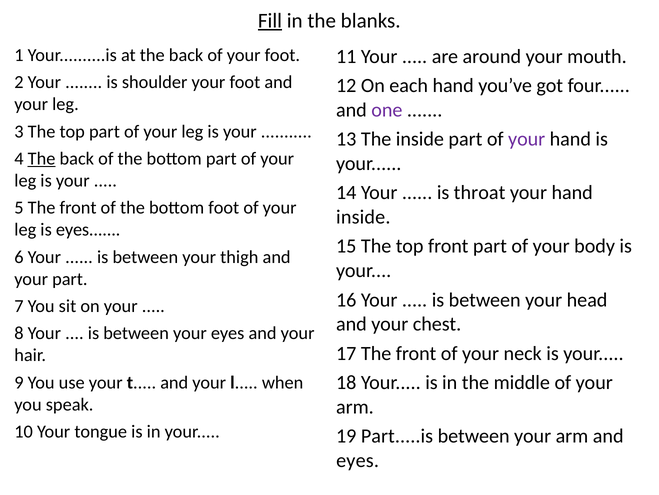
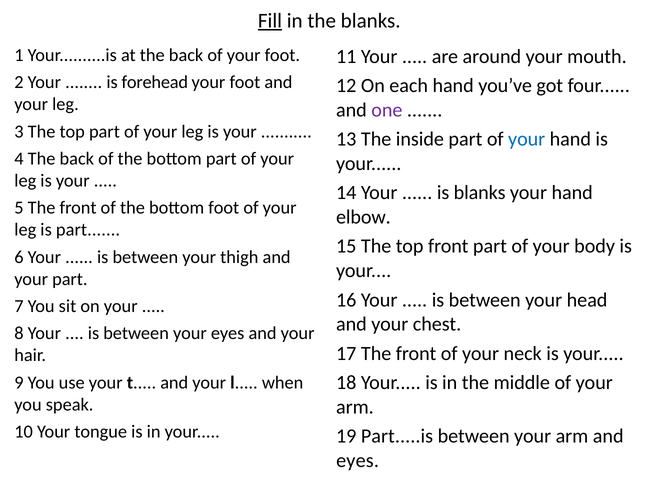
shoulder: shoulder -> forehead (155, 82)
your colour: purple -> blue (527, 139)
The underline: present -> none (42, 158)
is throat: throat -> blanks (480, 193)
inside: inside -> elbow (363, 217)
is eyes: eyes -> part (88, 229)
